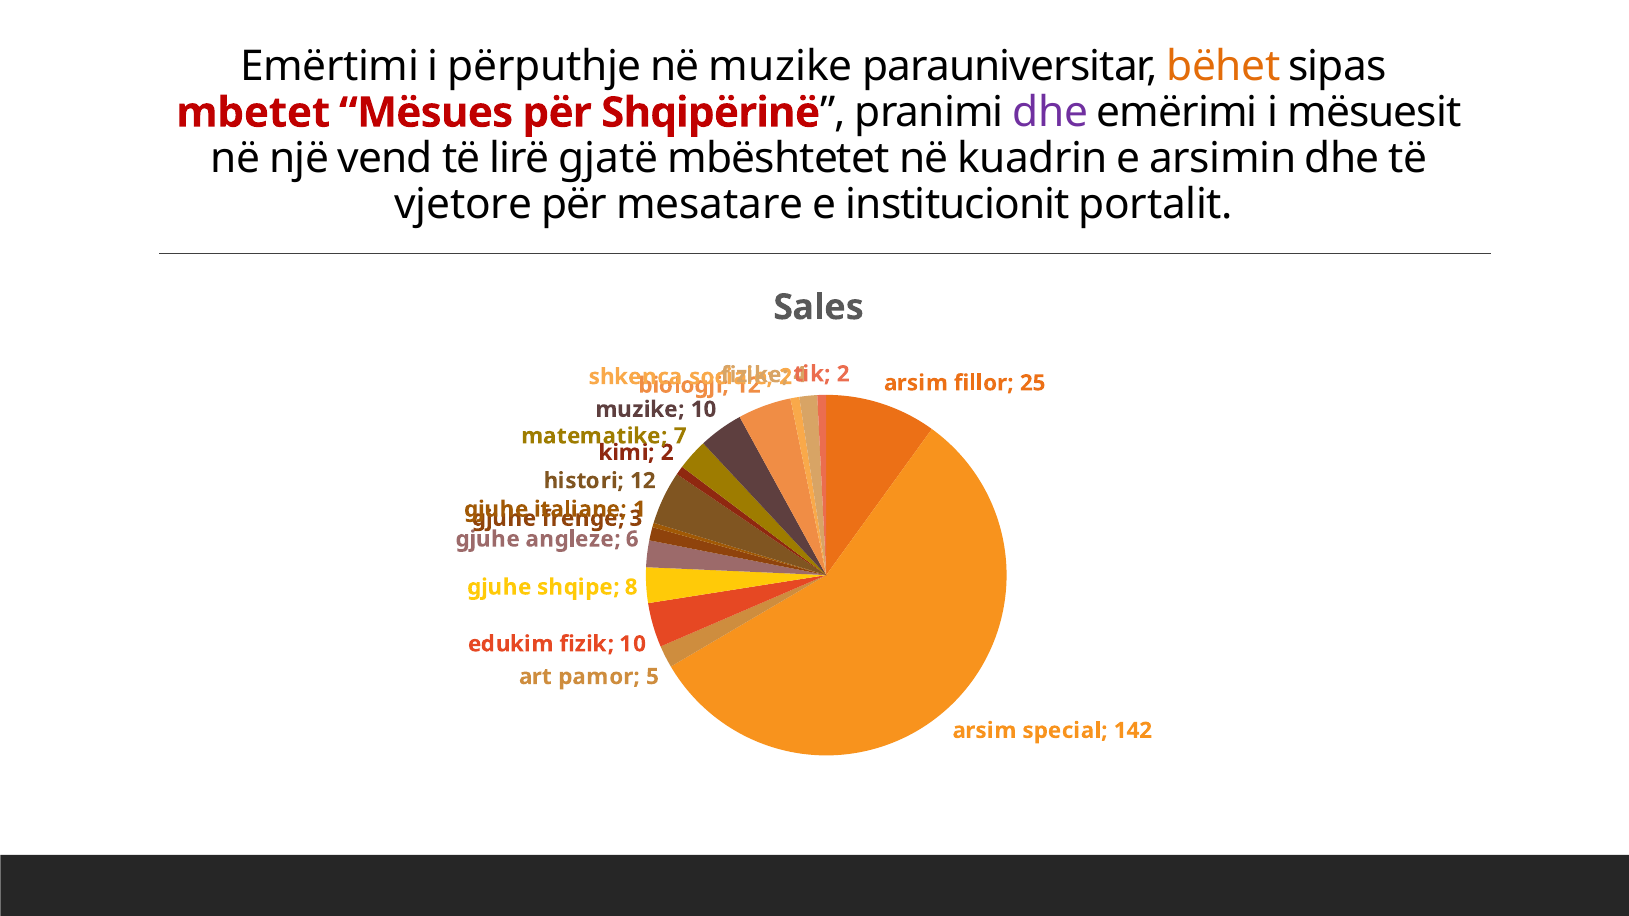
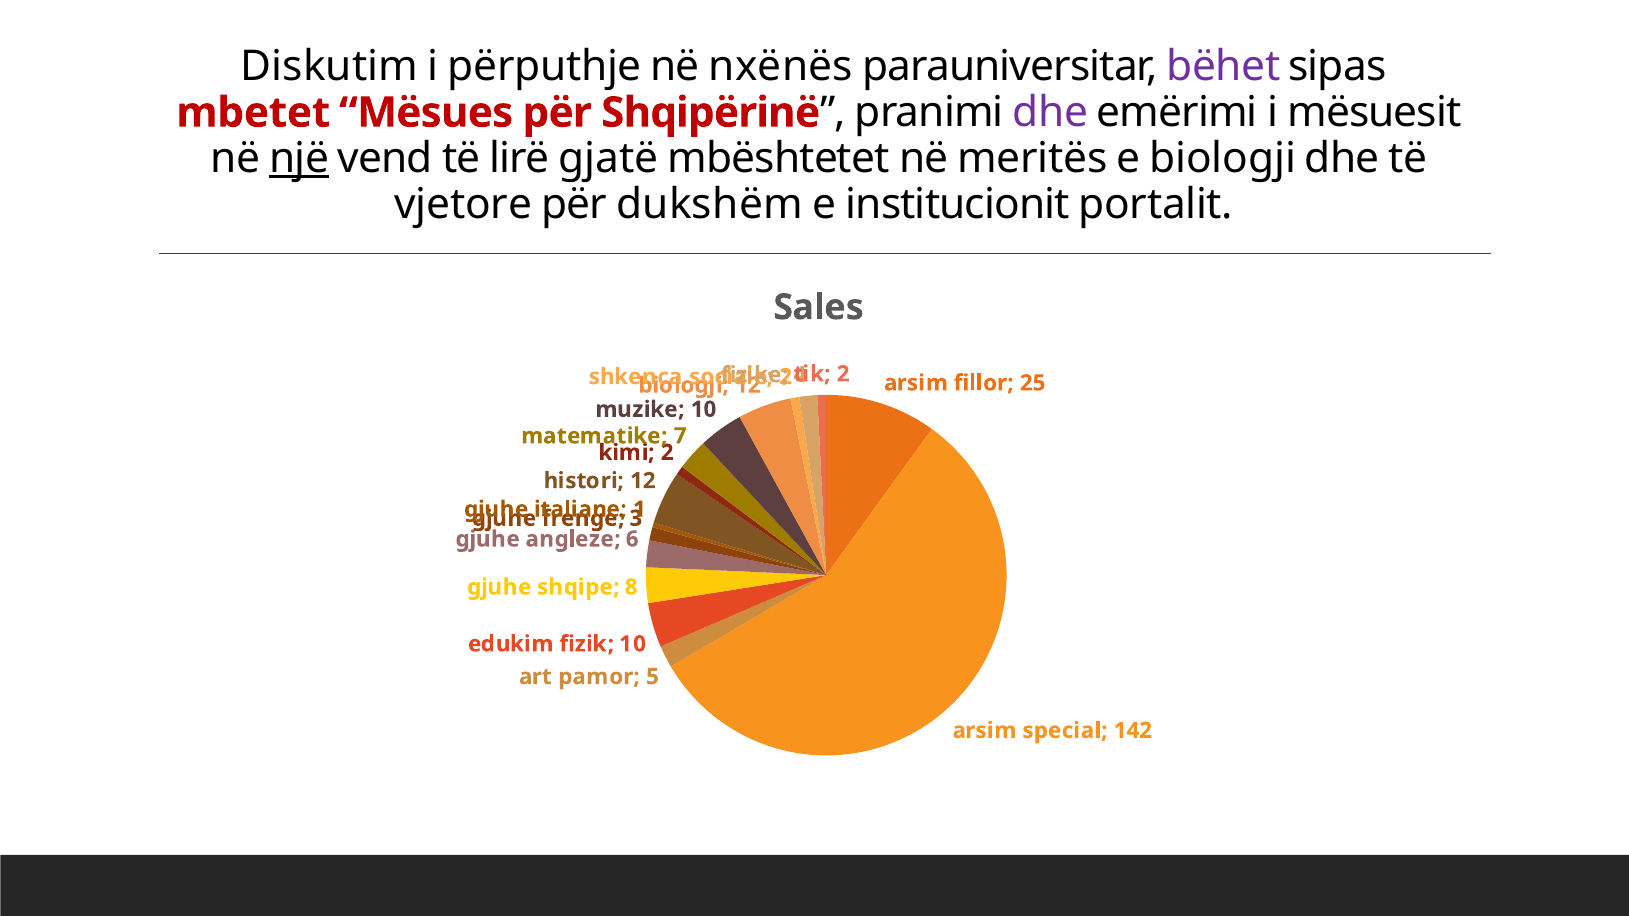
Emërtimi: Emërtimi -> Diskutim (330, 67)
në muzike: muzike -> nxënës (781, 67)
bëhet colour: orange -> purple (1223, 67)
një underline: none -> present (299, 159)
kuadrin: kuadrin -> meritës (1033, 159)
e arsimin: arsimin -> biologji (1223, 159)
mesatare: mesatare -> dukshëm (710, 204)
